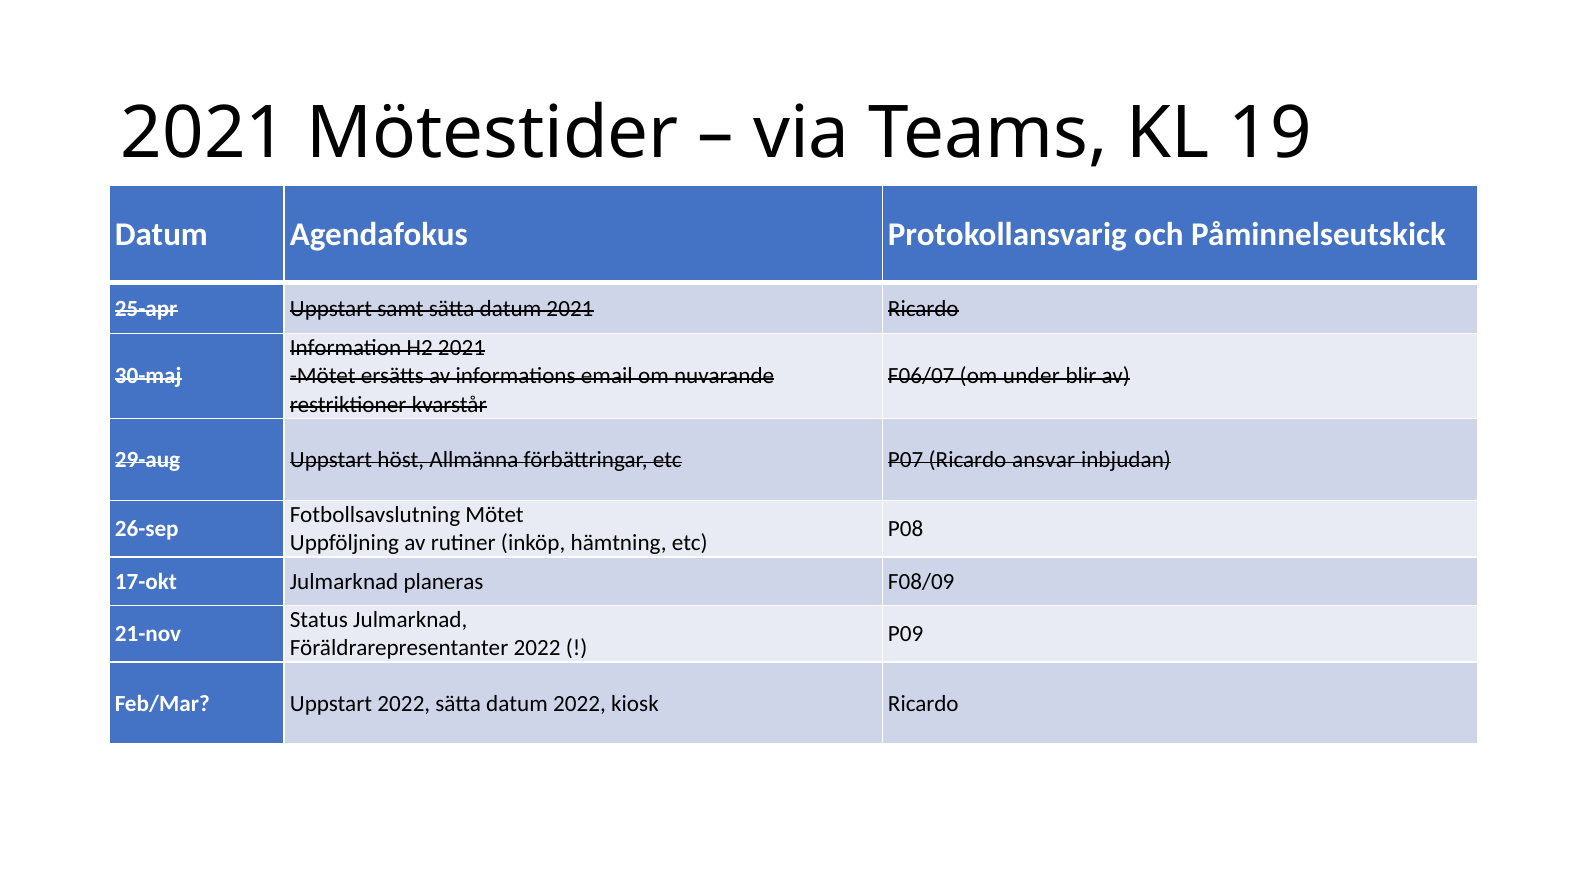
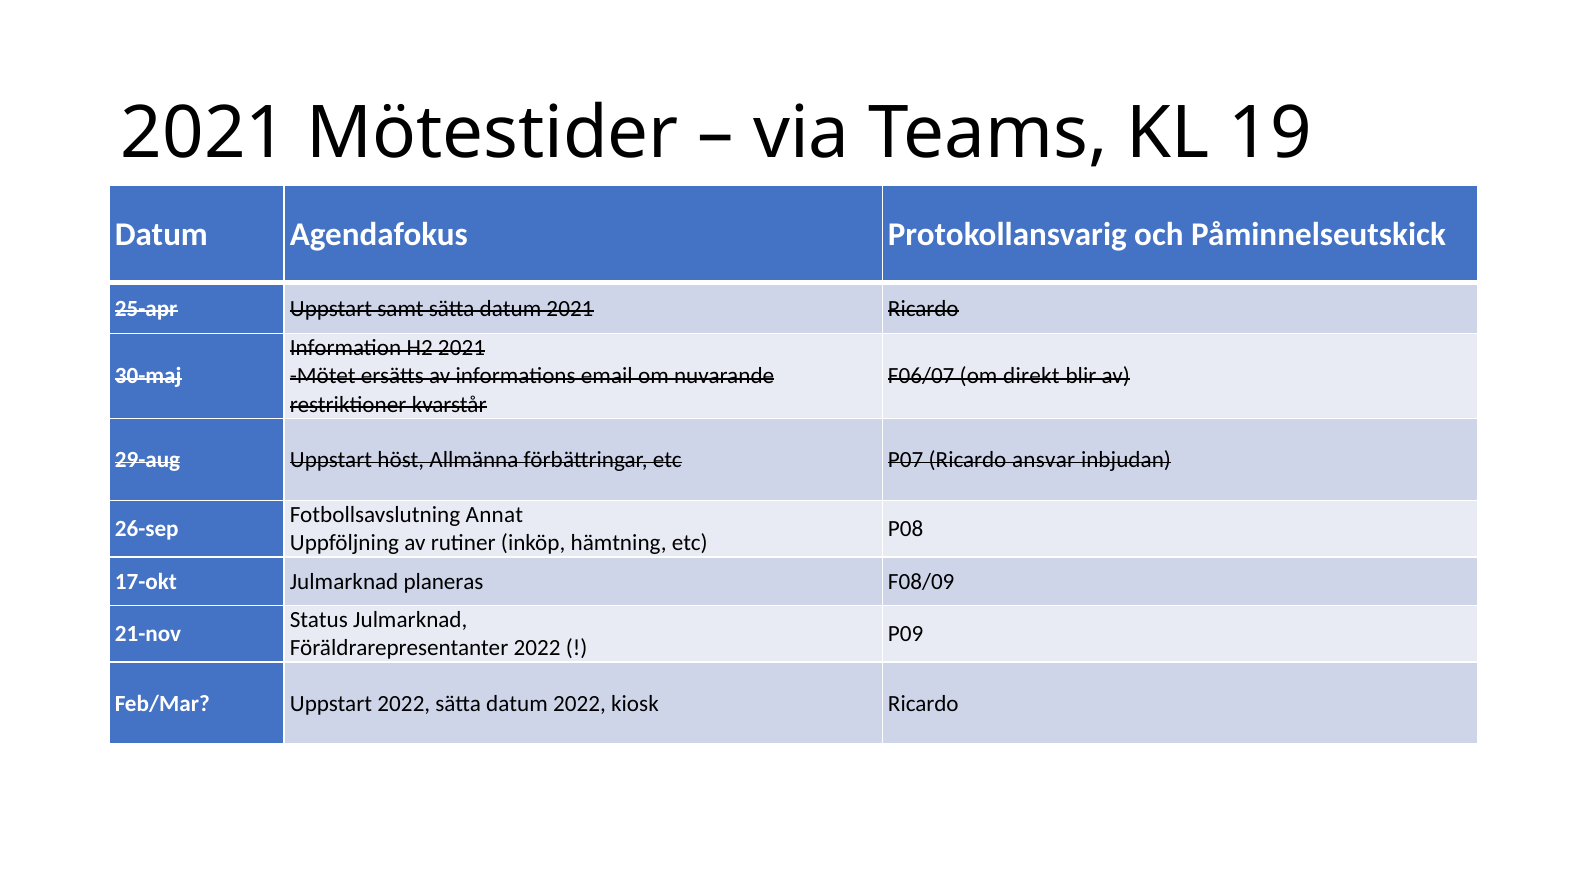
under: under -> direkt (1031, 376)
Fotbollsavslutning Mötet: Mötet -> Annat (494, 515)
